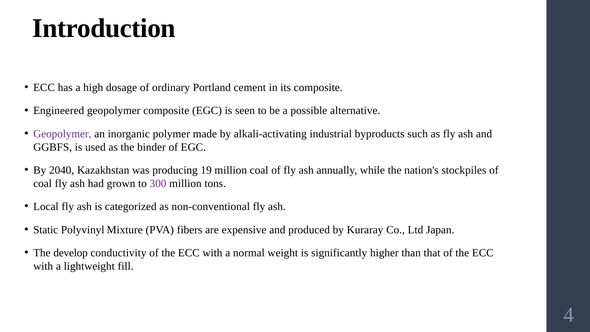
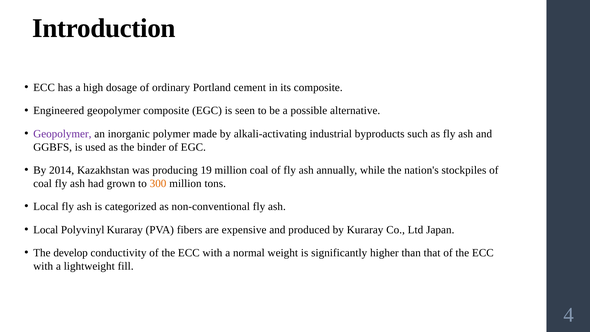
2040: 2040 -> 2014 (62, 170)
300 colour: purple -> orange (158, 183)
Static: Static -> Local (46, 230)
Polyvinyl Mixture: Mixture -> Kuraray (125, 230)
